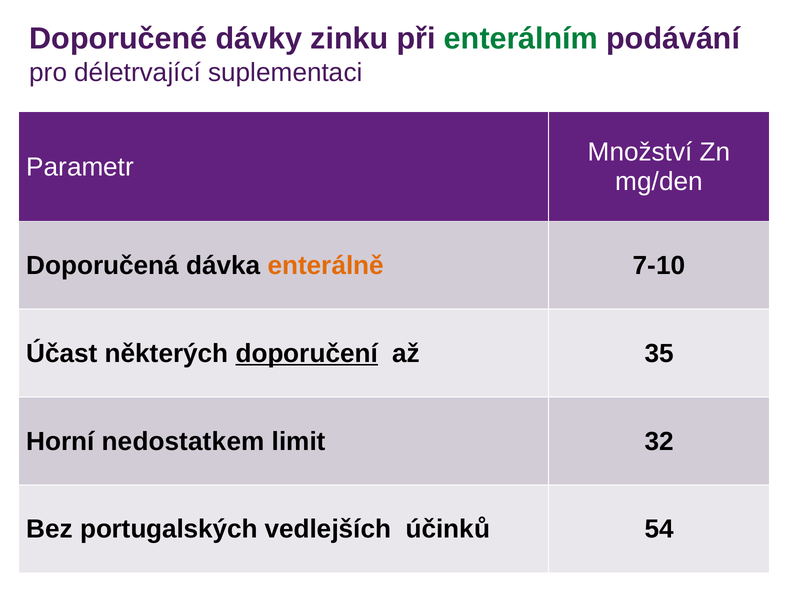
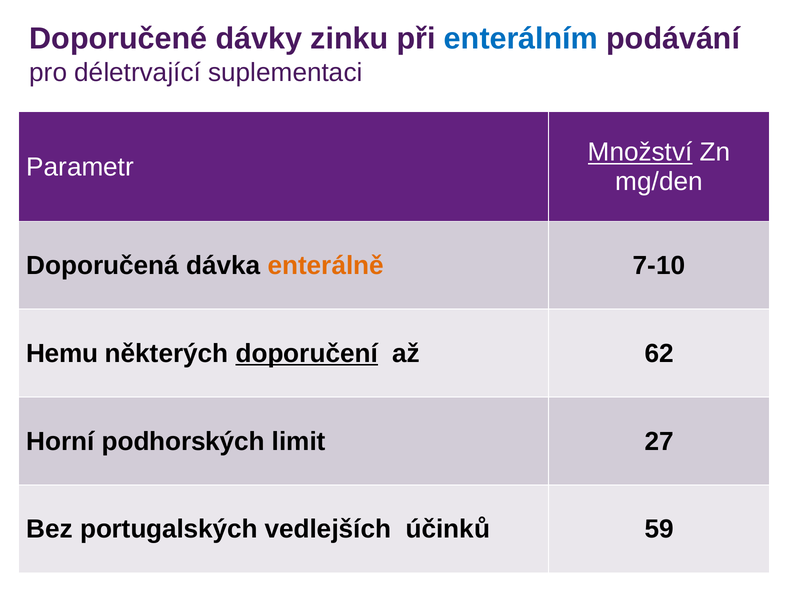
enterálním colour: green -> blue (521, 39)
Množství underline: none -> present (640, 152)
Účast: Účast -> Hemu (62, 353)
35: 35 -> 62 (659, 353)
nedostatkem: nedostatkem -> podhorských (183, 441)
32: 32 -> 27 (659, 441)
54: 54 -> 59 (659, 529)
